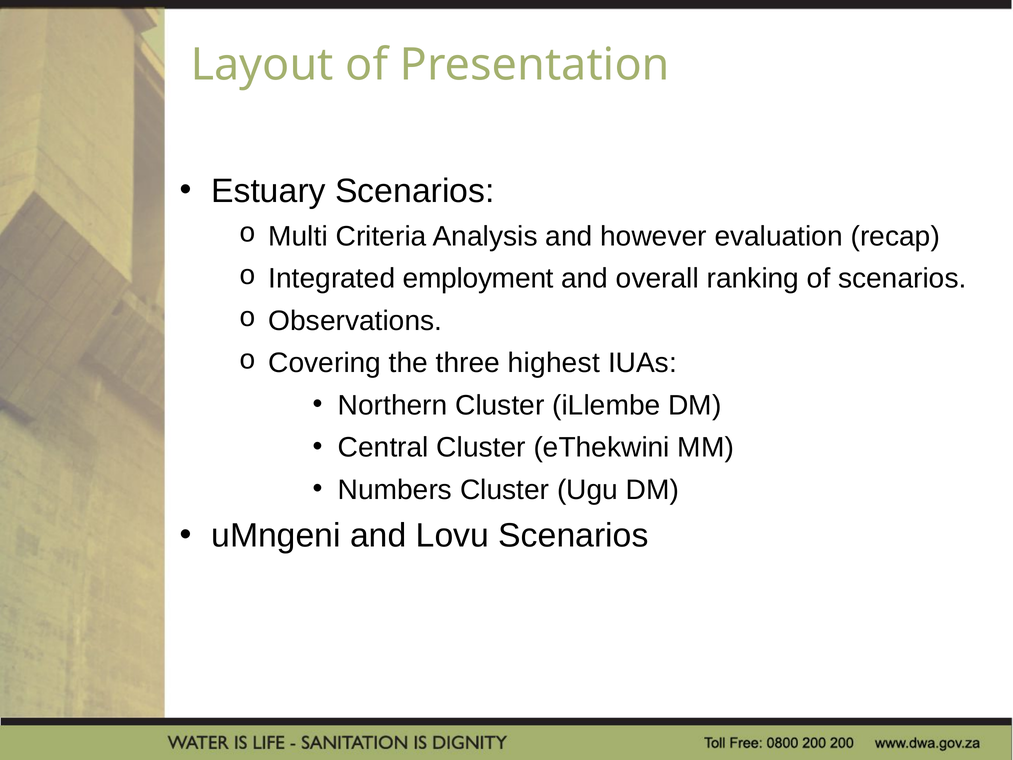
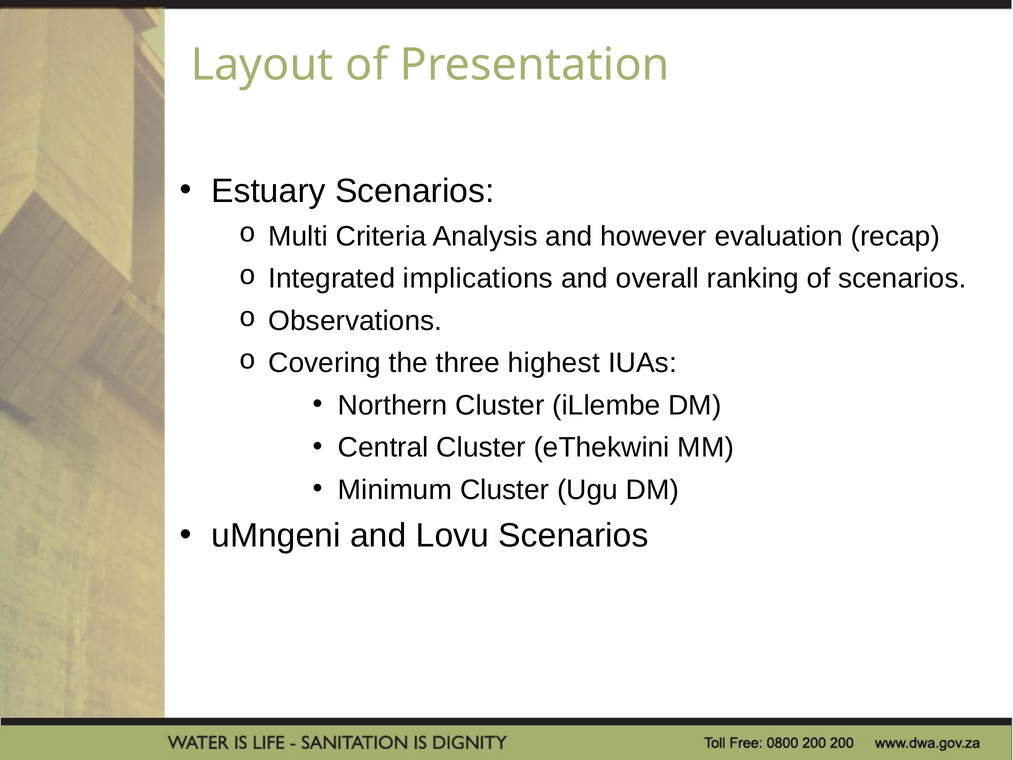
employment: employment -> implications (478, 278)
Numbers: Numbers -> Minimum (395, 490)
